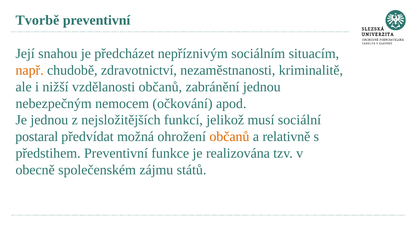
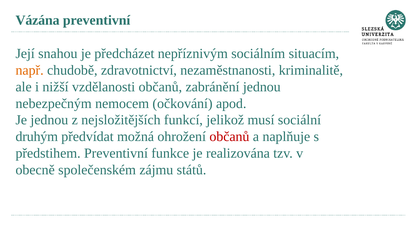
Tvorbě: Tvorbě -> Vázána (38, 20)
postaral: postaral -> druhým (37, 137)
občanů colour: orange -> red (229, 137)
relativně: relativně -> naplňuje (286, 137)
